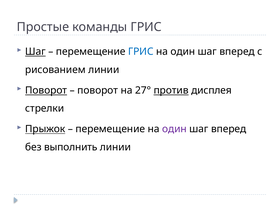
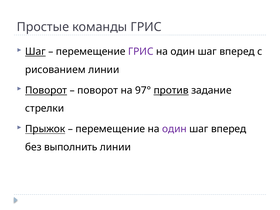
ГРИС colour: blue -> purple (141, 52)
27°: 27° -> 97° (143, 90)
дисплея: дисплея -> задание (211, 90)
